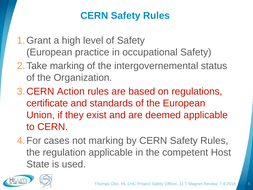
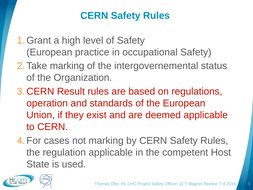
Action: Action -> Result (71, 91)
certificate: certificate -> operation (47, 103)
